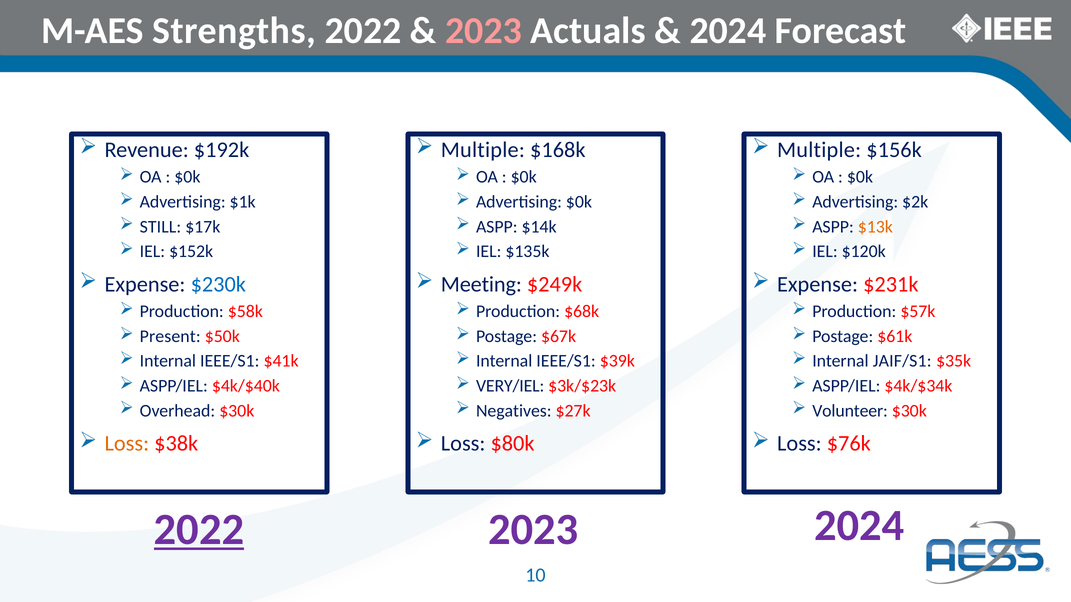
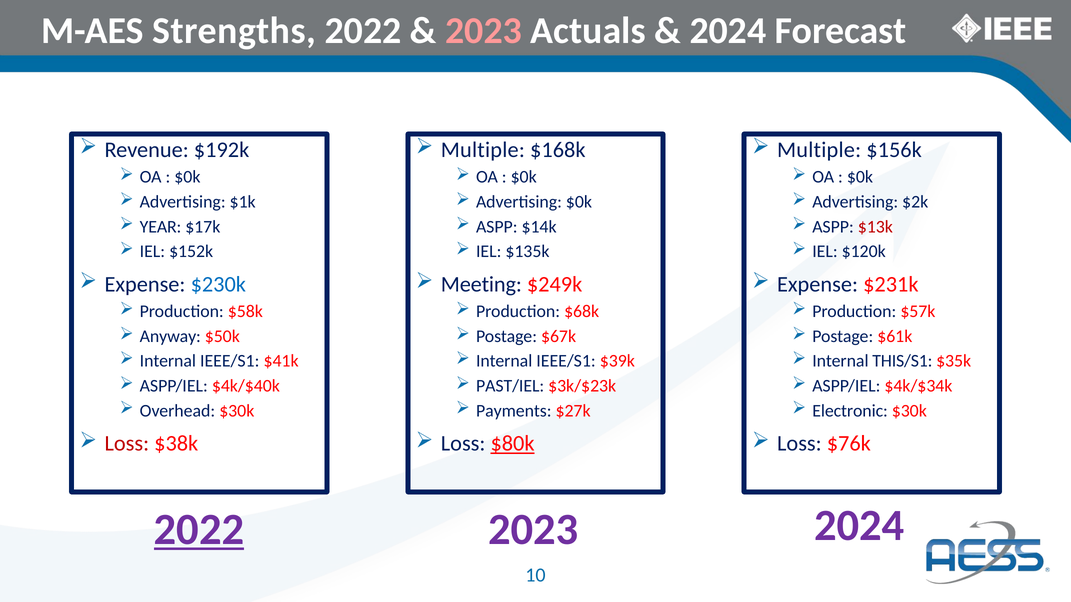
STILL: STILL -> YEAR (161, 227)
$13k colour: orange -> red (875, 227)
Present: Present -> Anyway (170, 337)
JAIF/S1: JAIF/S1 -> THIS/S1 (902, 361)
VERY/IEL: VERY/IEL -> PAST/IEL (510, 386)
Negatives: Negatives -> Payments (514, 411)
Volunteer: Volunteer -> Electronic (850, 411)
Loss colour: orange -> red (127, 444)
$80k underline: none -> present (513, 444)
